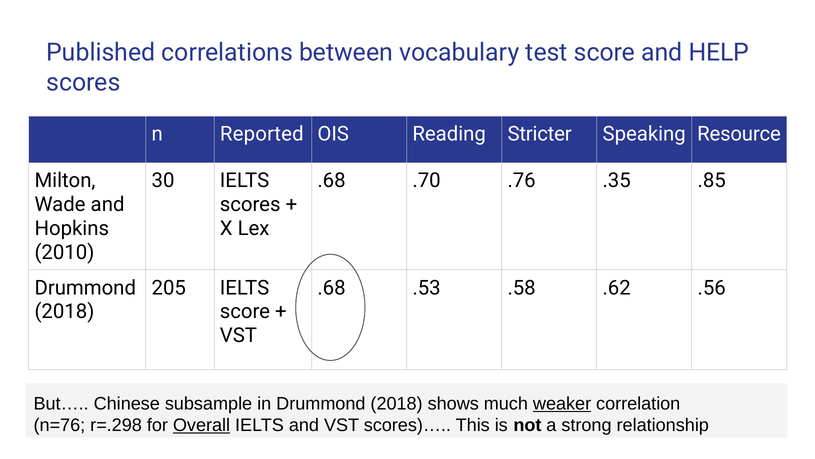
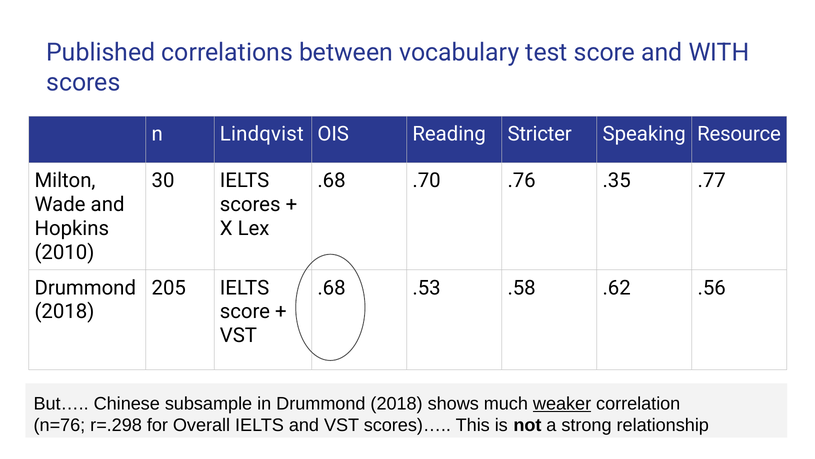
HELP: HELP -> WITH (719, 53)
Reported: Reported -> Lindqvist (262, 134)
.85: .85 -> .77 (712, 181)
Overall underline: present -> none (202, 425)
